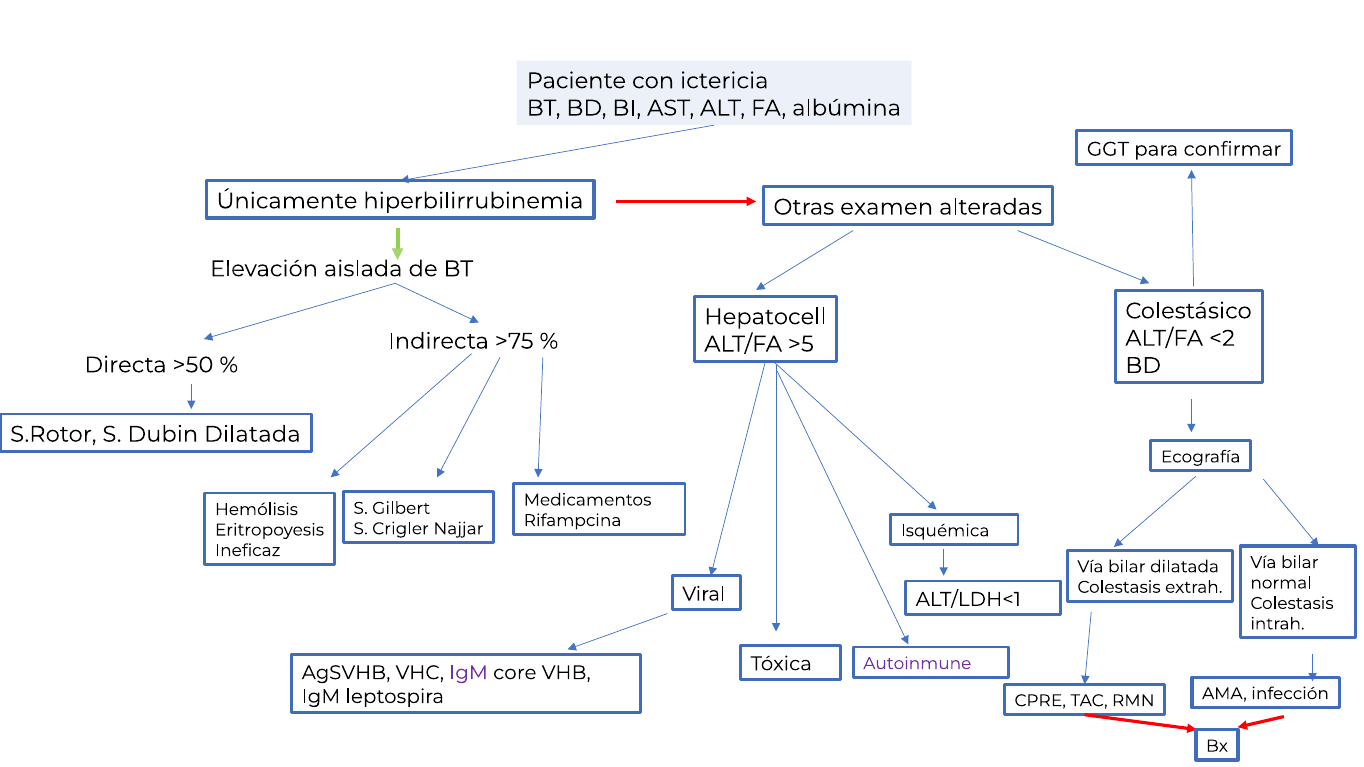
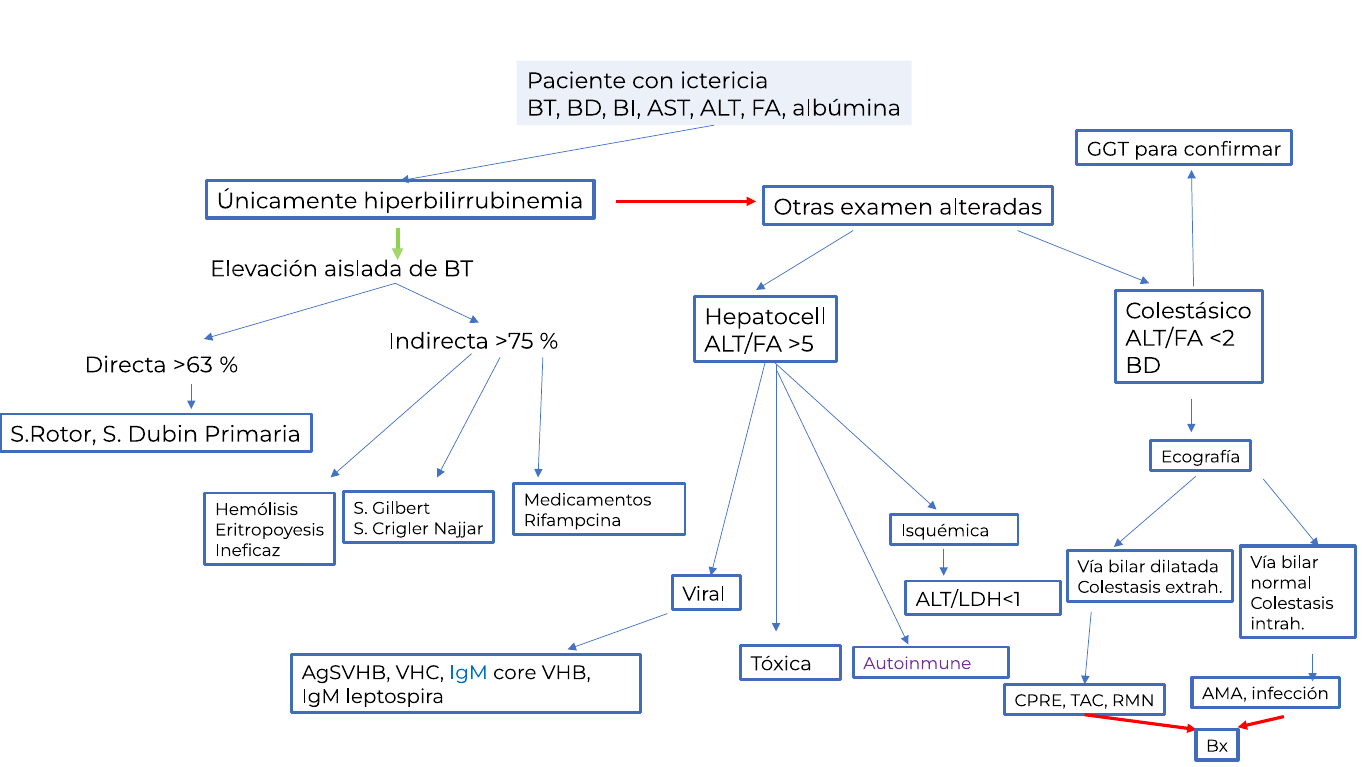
>50: >50 -> >63 (193, 365)
Dubin Dilatada: Dilatada -> Primaria (253, 434)
IgM colour: purple -> blue (469, 673)
